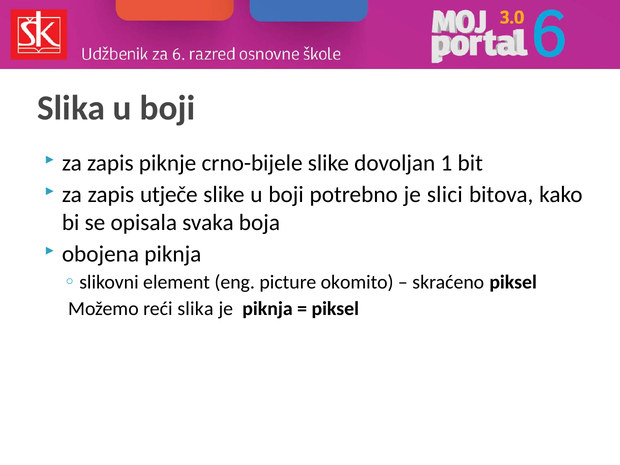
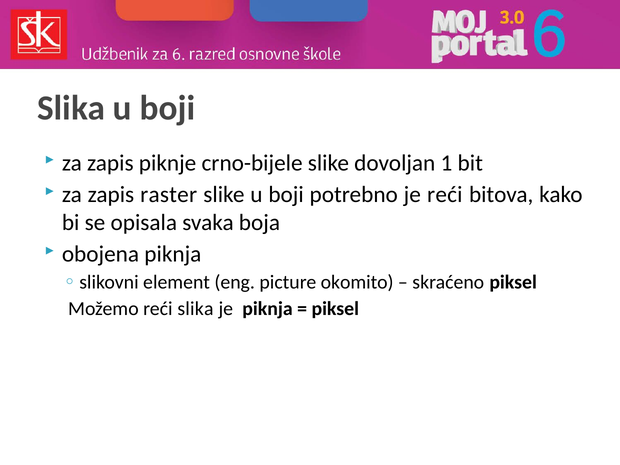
utječe: utječe -> raster (169, 195)
je slici: slici -> reći (445, 195)
